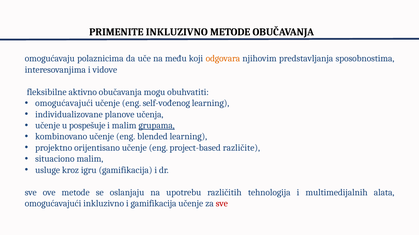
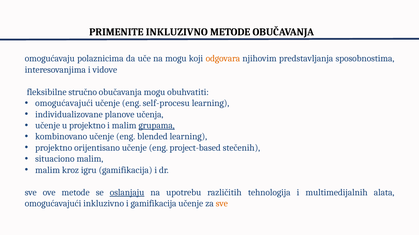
na među: među -> mogu (176, 59)
aktivno: aktivno -> stručno (83, 92)
self-vođenog: self-vođenog -> self-procesu (166, 103)
u pospešuje: pospešuje -> projektno (87, 126)
različite: različite -> stečenih (241, 148)
usluge: usluge -> malim (48, 171)
oslanjaju underline: none -> present (127, 193)
sve colour: red -> orange (222, 204)
